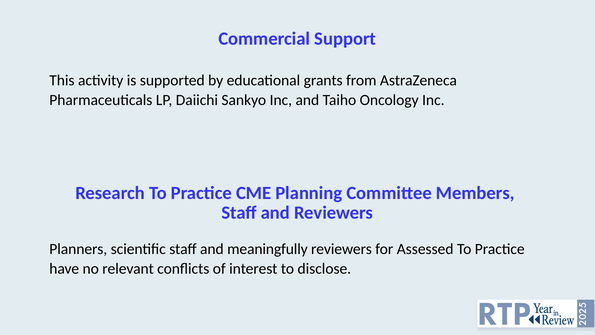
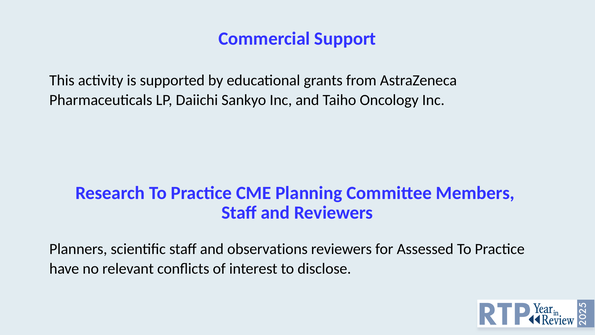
meaningfully: meaningfully -> observations (267, 249)
